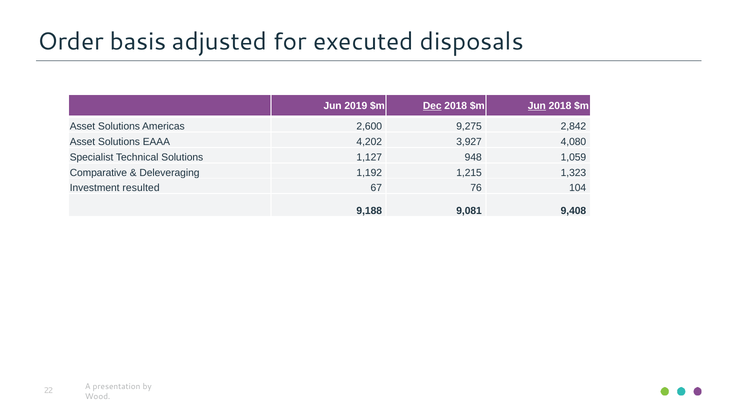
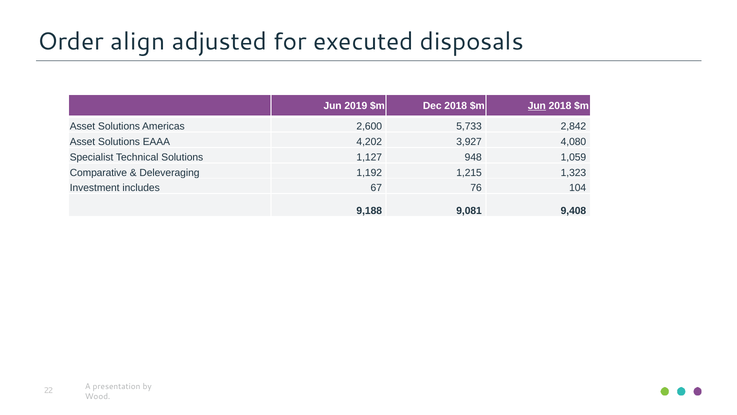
basis: basis -> align (138, 42)
Dec underline: present -> none (432, 106)
9,275: 9,275 -> 5,733 (469, 126)
resulted: resulted -> includes (141, 188)
